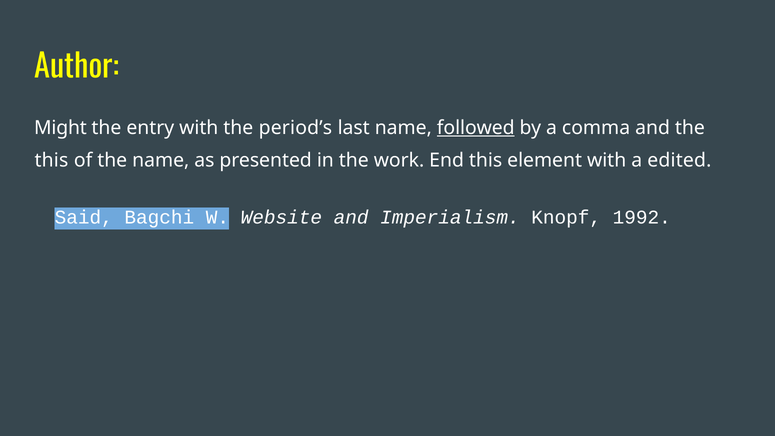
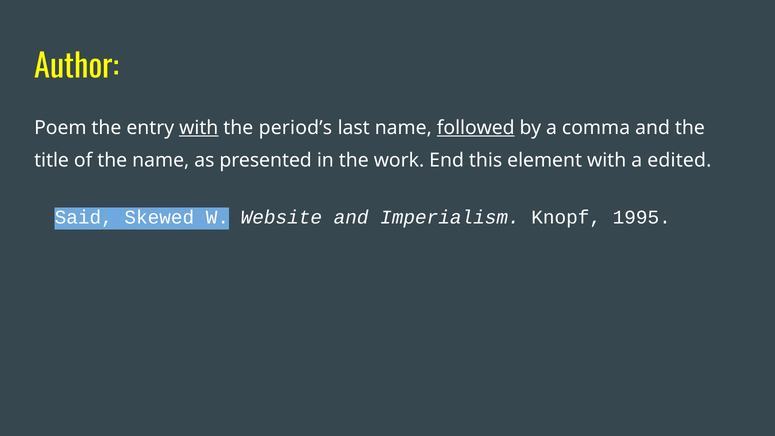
Might: Might -> Poem (60, 128)
with underline: none -> present (199, 128)
this: this -> title (52, 160)
Bagchi: Bagchi -> Skewed (159, 217)
1992: 1992 -> 1995 (642, 217)
